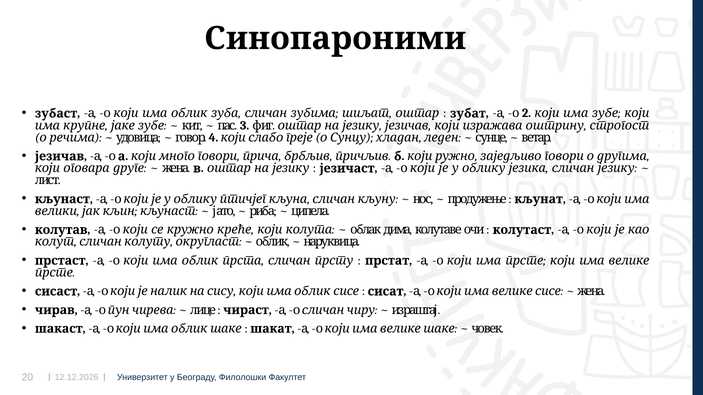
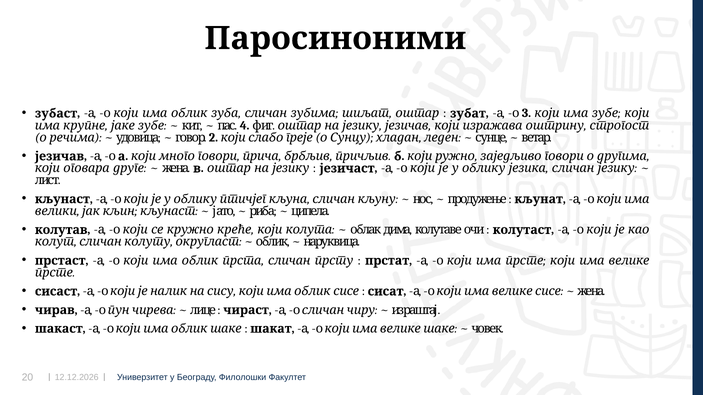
Синопароними: Синопароними -> Паросиноними (335, 38)
2: 2 -> 3 (526, 113)
3: 3 -> 4 (245, 126)
4: 4 -> 2 (213, 138)
